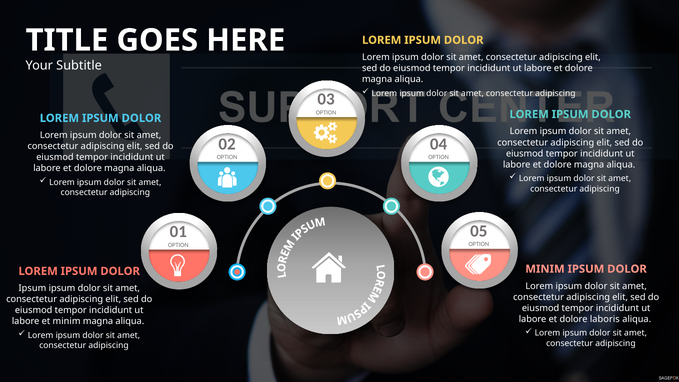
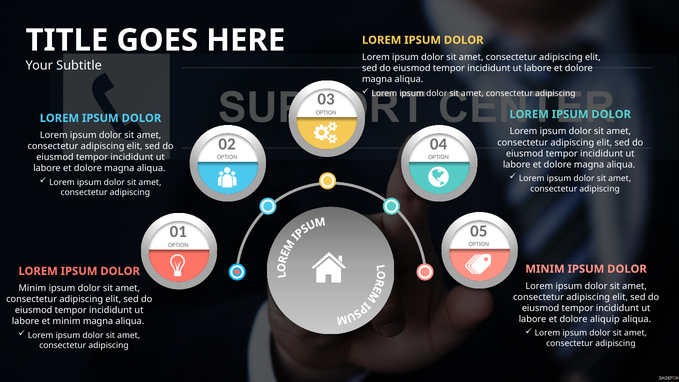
Ipsum: Ipsum -> Minim (32, 288)
laboris: laboris -> aliquip (605, 319)
